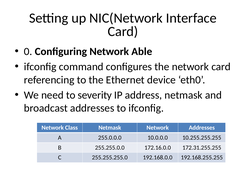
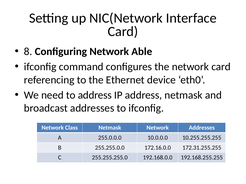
0: 0 -> 8 (28, 52)
to severity: severity -> address (95, 95)
